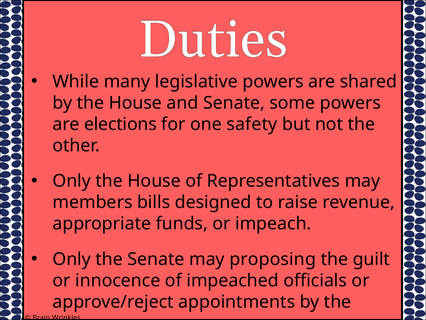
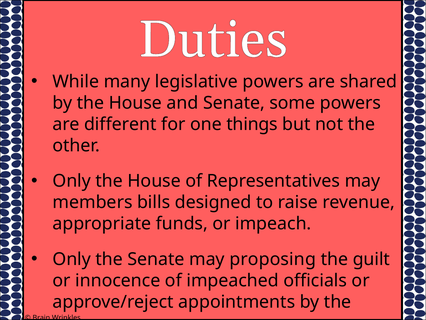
elections: elections -> different (120, 124)
safety: safety -> things (252, 124)
